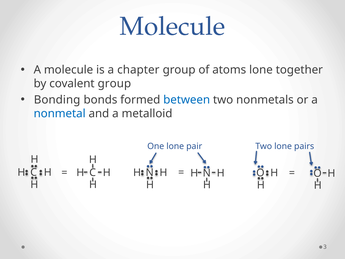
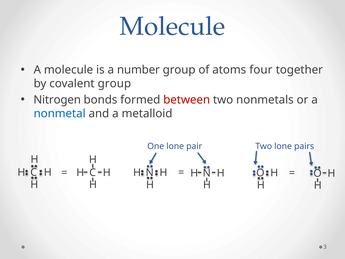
chapter: chapter -> number (138, 70)
atoms lone: lone -> four (261, 70)
Bonding: Bonding -> Nitrogen (57, 100)
between colour: blue -> red (187, 100)
